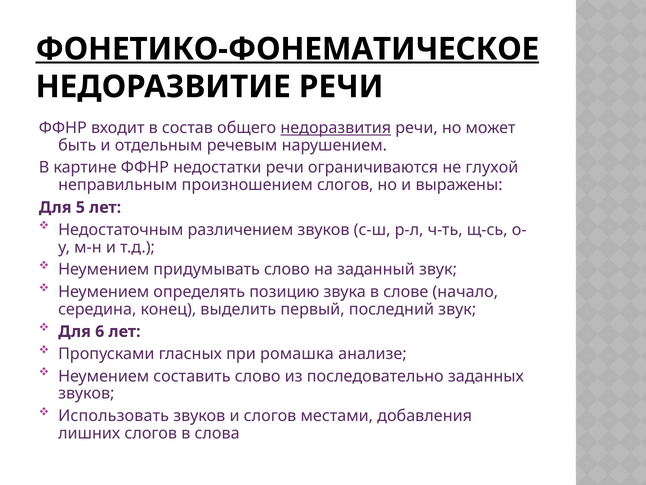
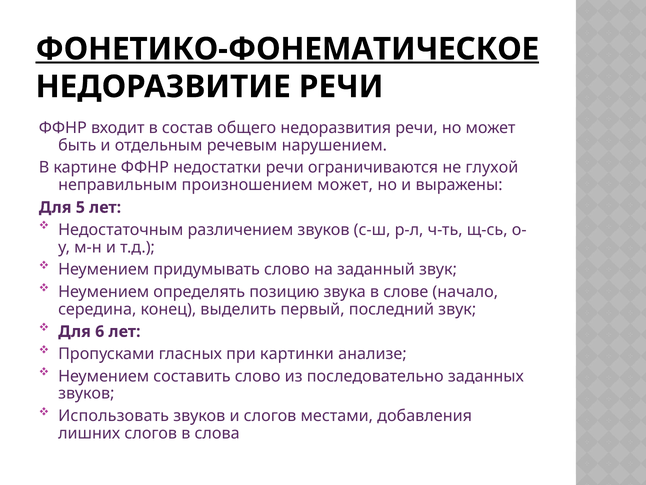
недоразвития underline: present -> none (336, 128)
произношением слогов: слогов -> может (345, 185)
ромашка: ромашка -> картинки (297, 354)
